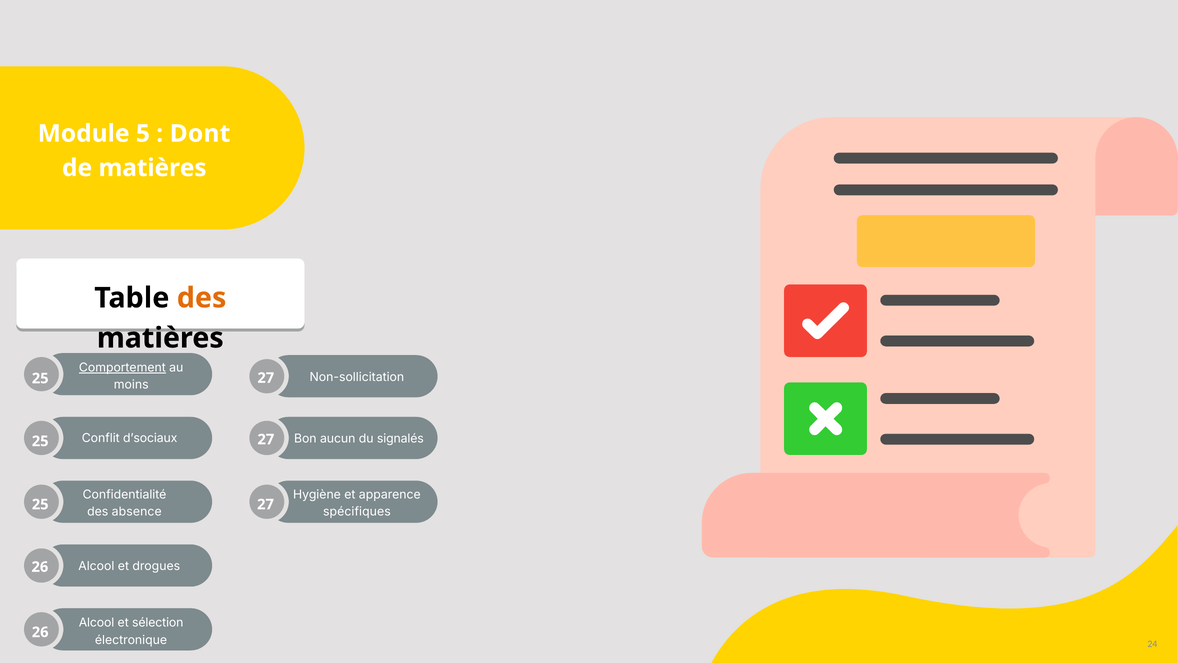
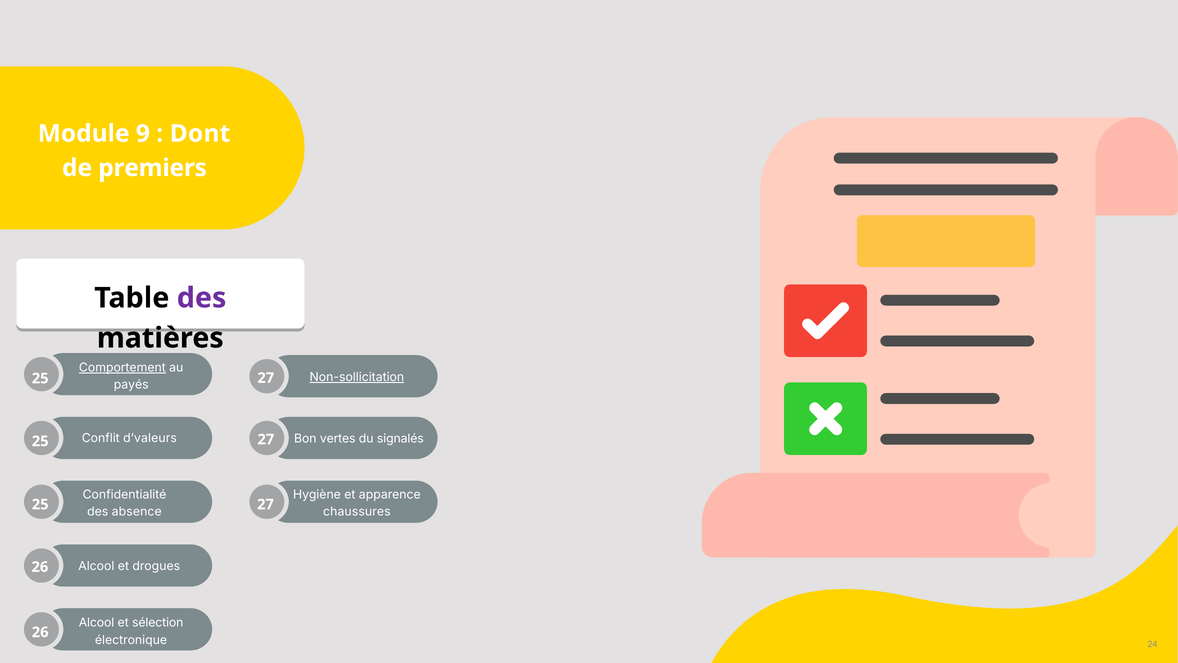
5: 5 -> 9 (143, 134)
de matières: matières -> premiers (153, 168)
des colour: orange -> purple (202, 298)
Non-sollicitation underline: none -> present (357, 377)
moins: moins -> payés (131, 385)
d’sociaux: d’sociaux -> d’valeurs (150, 438)
aucun: aucun -> vertes (338, 438)
spécifiques: spécifiques -> chaussures (357, 512)
